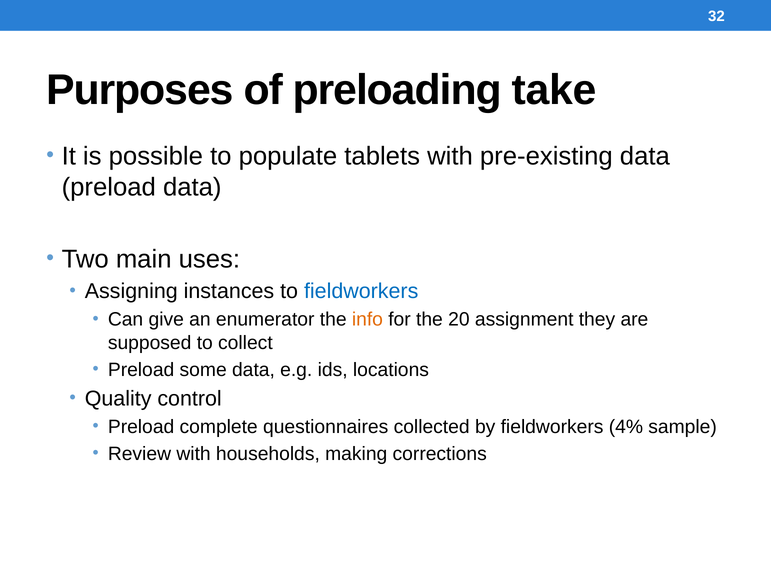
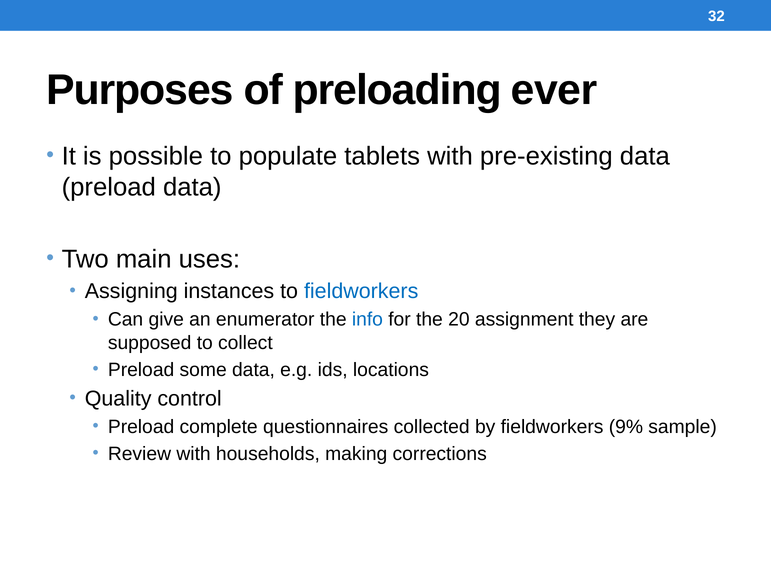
take: take -> ever (554, 90)
info colour: orange -> blue (367, 319)
4%: 4% -> 9% (626, 426)
